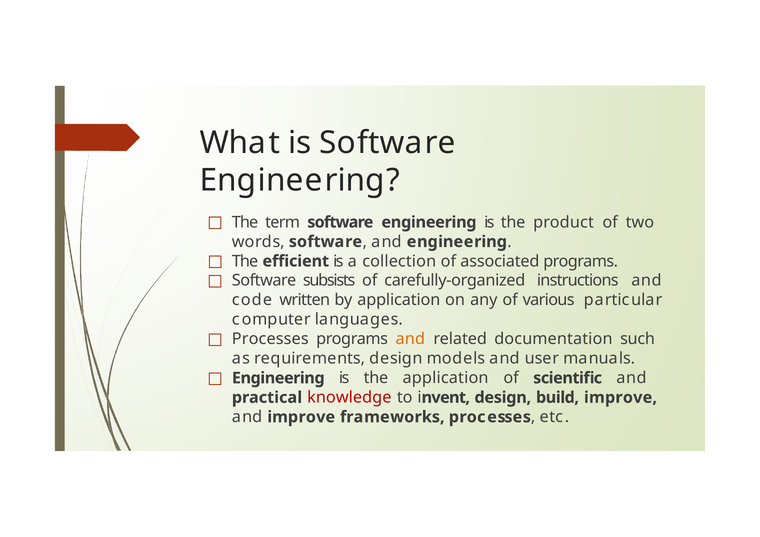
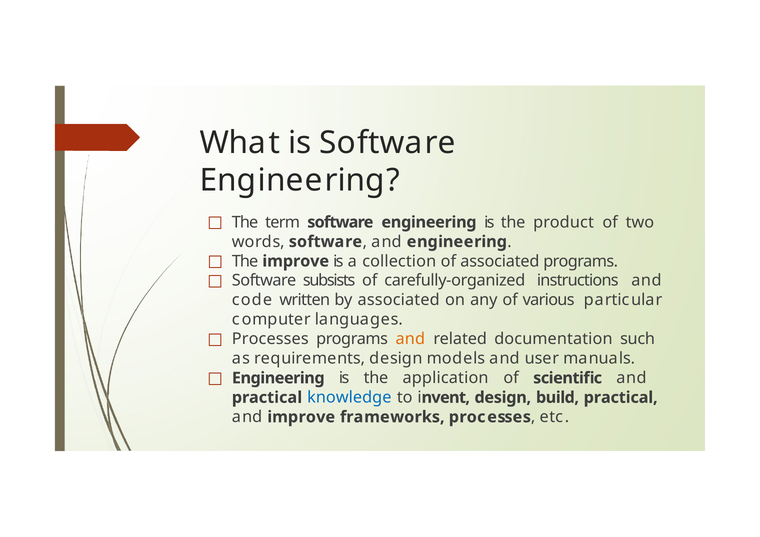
The efficient: efficient -> improve (296, 261)
by application: application -> associated (399, 300)
knowledge colour: red -> blue (349, 398)
build improve: improve -> practical (621, 398)
